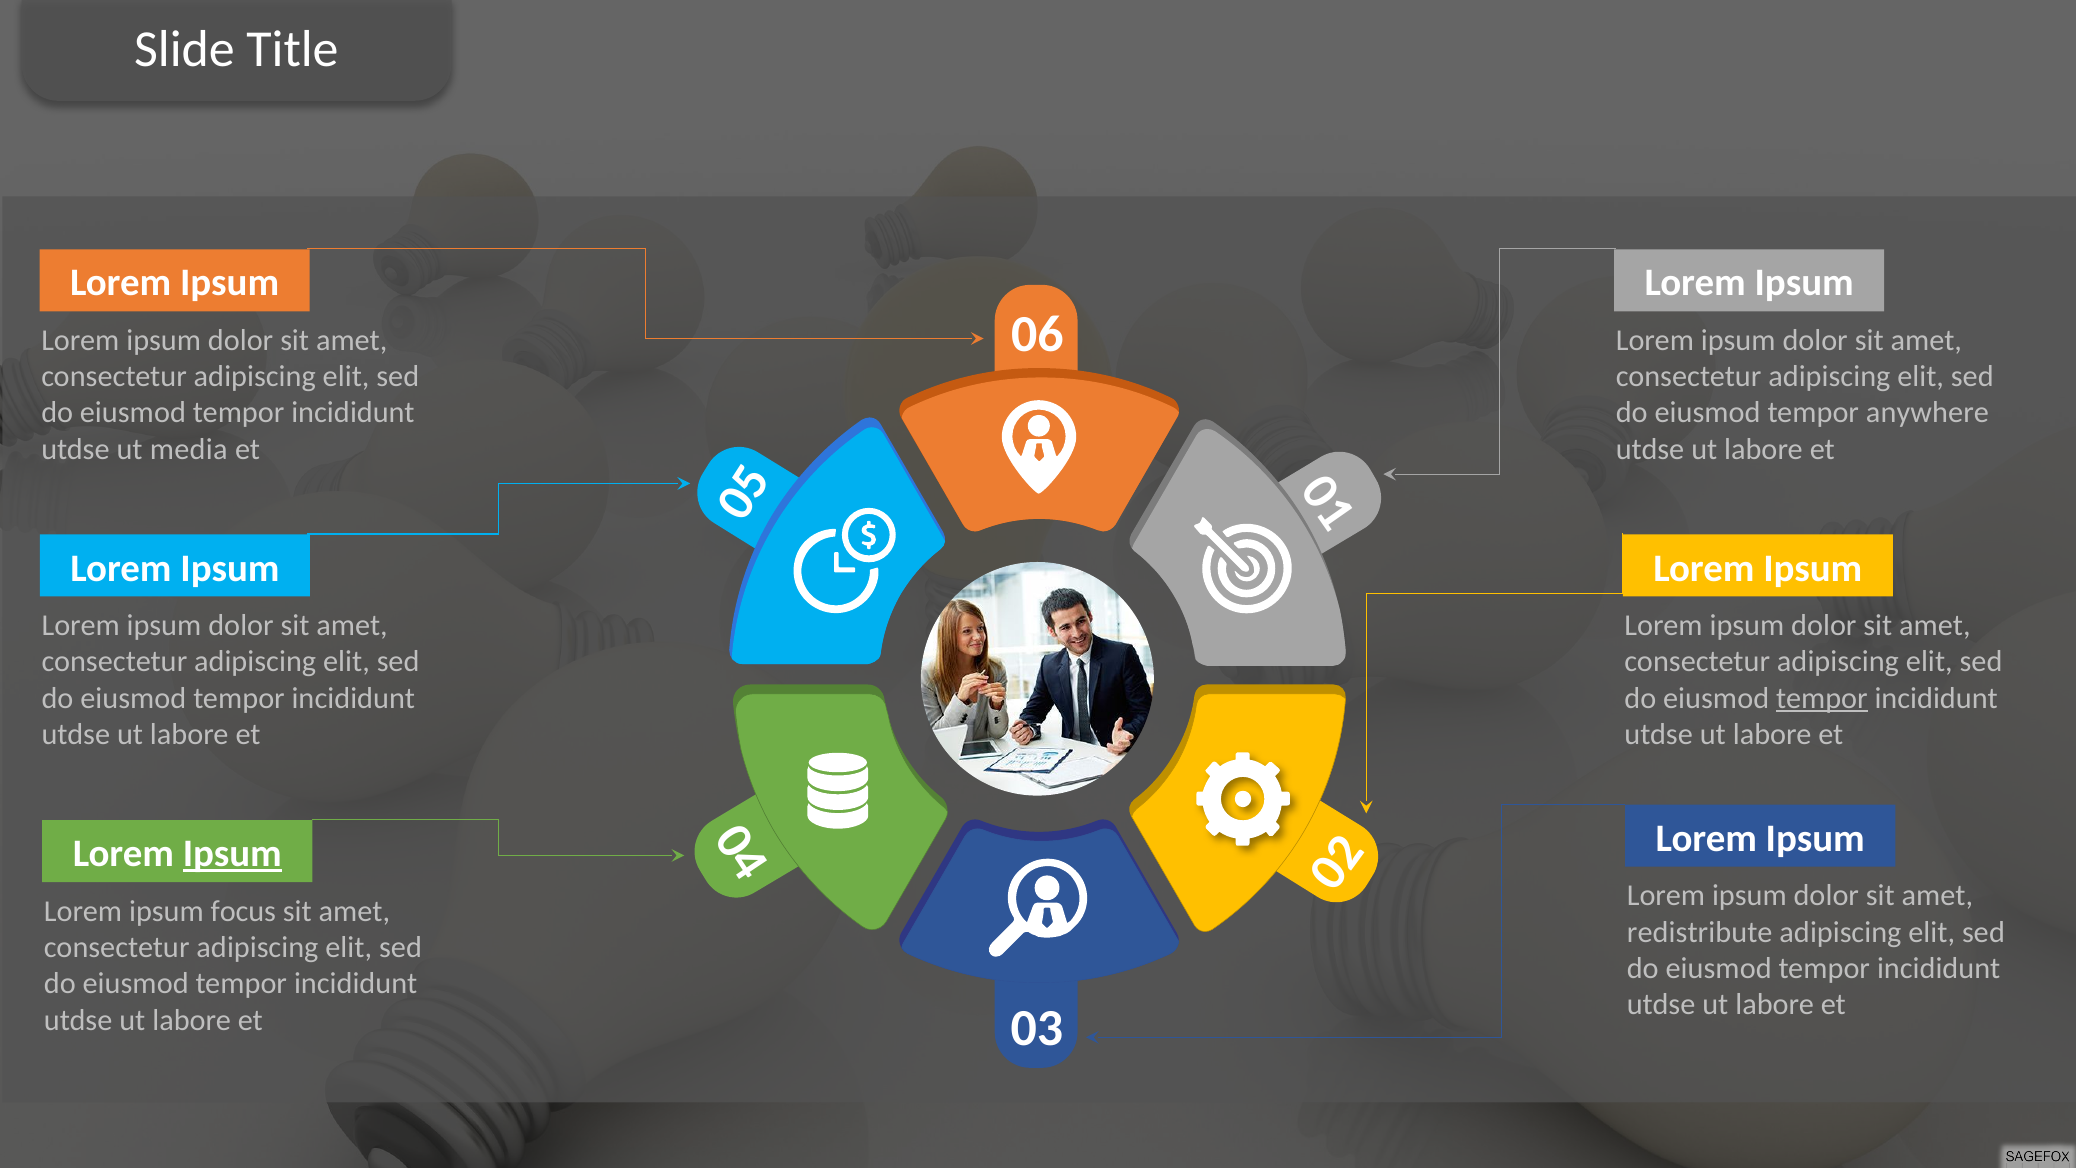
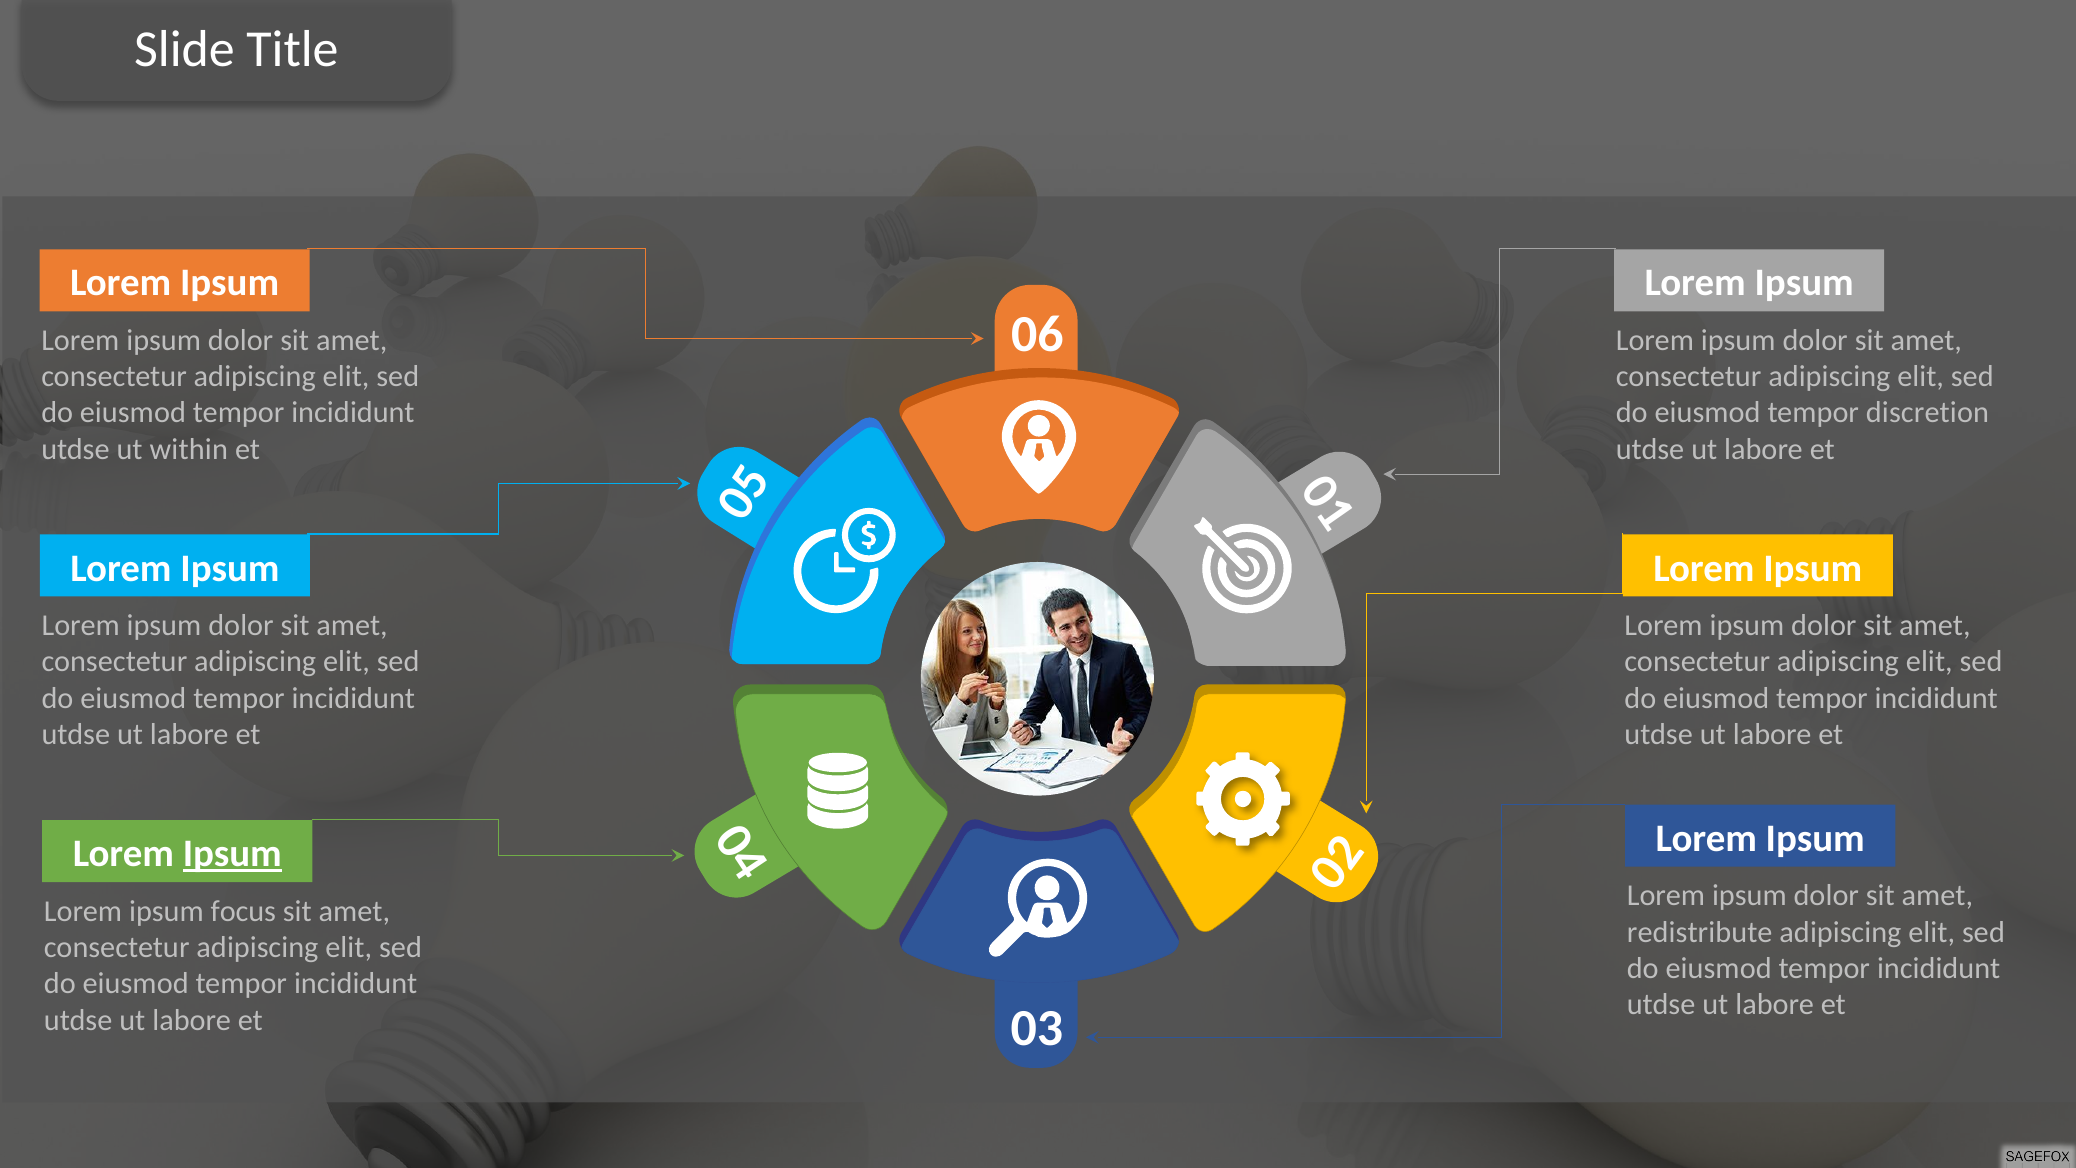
anywhere: anywhere -> discretion (1927, 413)
media: media -> within (189, 449)
tempor underline: present -> none (1822, 698)
